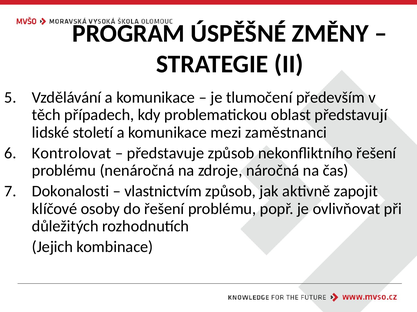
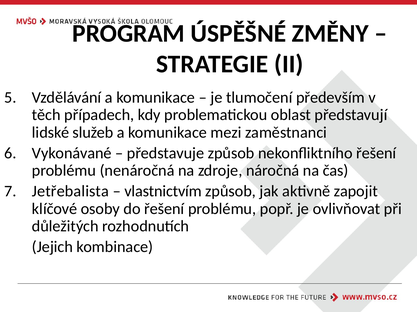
století: století -> služeb (93, 133)
Kontrolovat: Kontrolovat -> Vykonávané (72, 153)
Dokonalosti: Dokonalosti -> Jetřebalista (70, 192)
